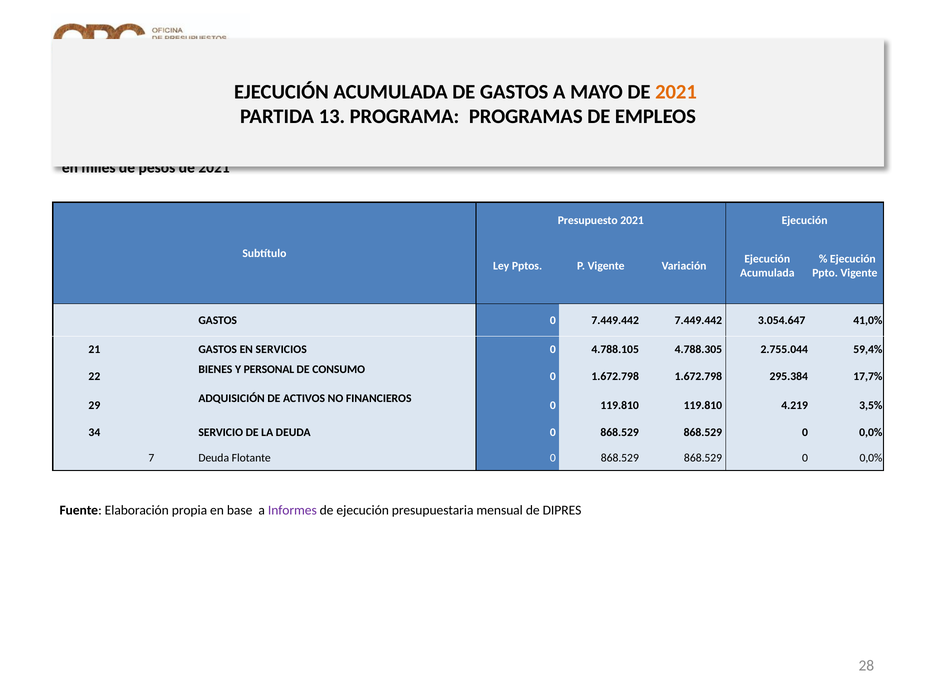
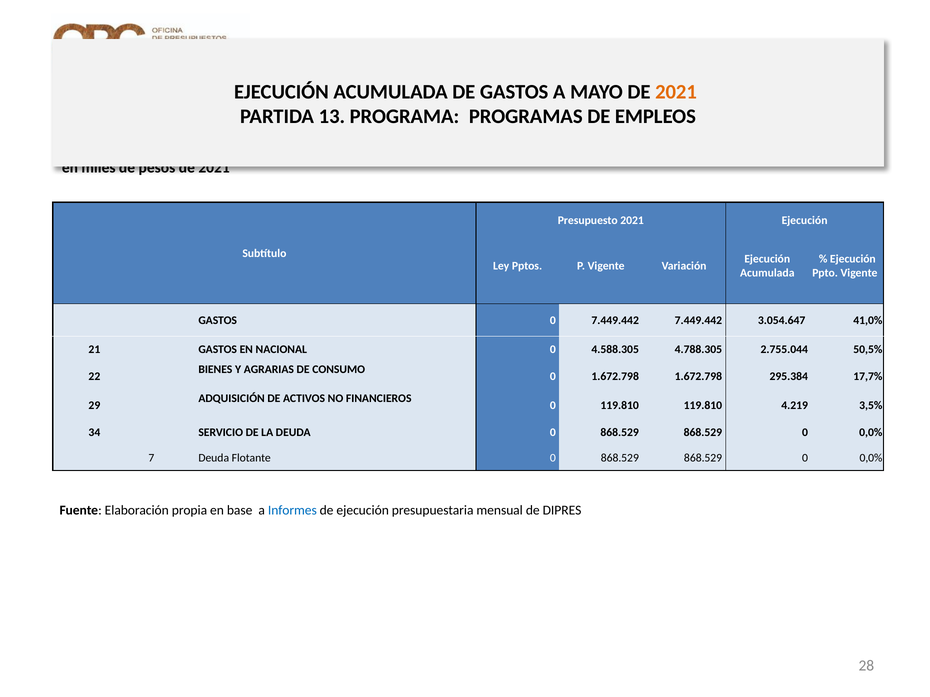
SERVICIOS: SERVICIOS -> NACIONAL (281, 350)
4.788.105: 4.788.105 -> 4.588.305 (615, 350)
59,4%: 59,4% -> 50,5% (868, 350)
PERSONAL: PERSONAL -> AGRARIAS (269, 370)
Informes colour: purple -> blue (292, 511)
